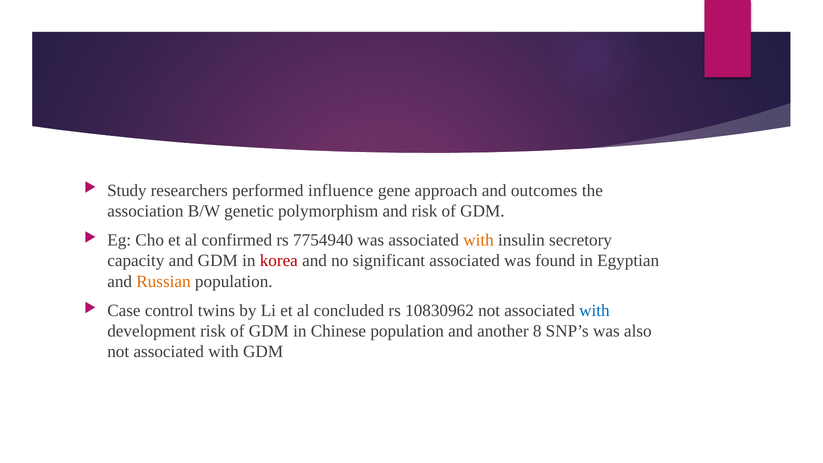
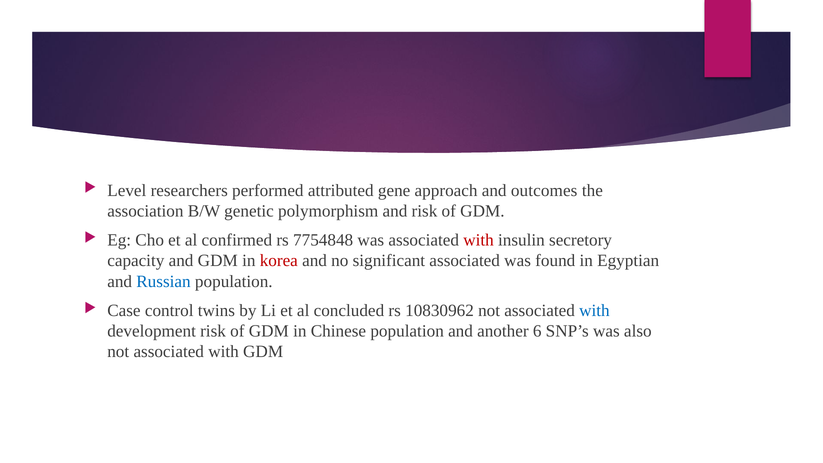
Study: Study -> Level (127, 190)
influence: influence -> attributed (341, 190)
7754940: 7754940 -> 7754848 (323, 240)
with colour: orange -> red (479, 240)
Russian colour: orange -> blue (163, 281)
8: 8 -> 6 (537, 331)
